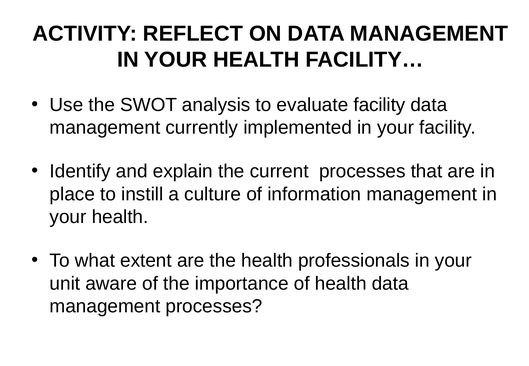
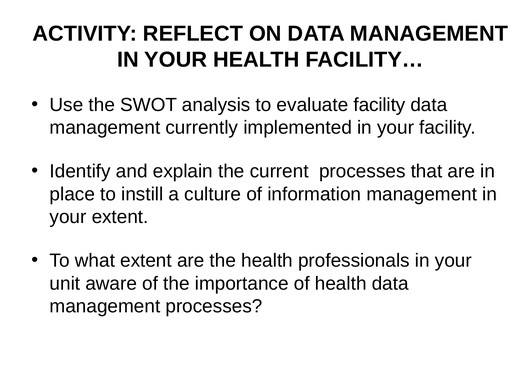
health: health -> extent (120, 217)
